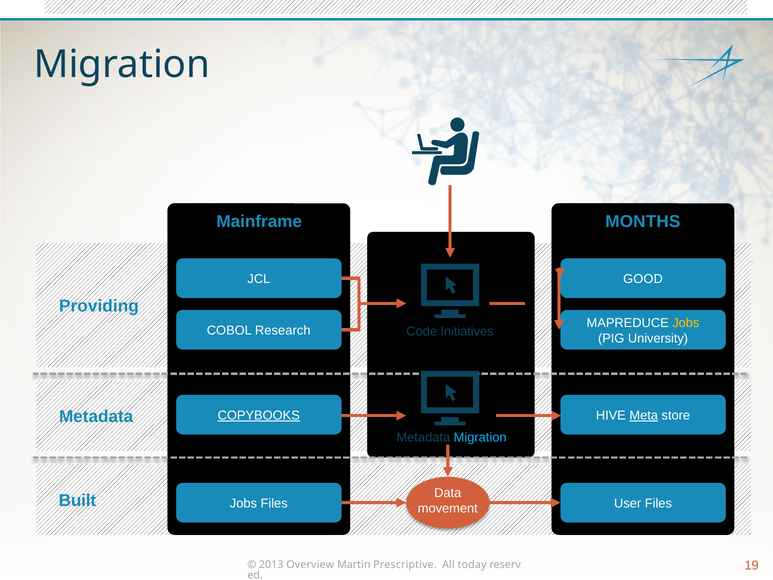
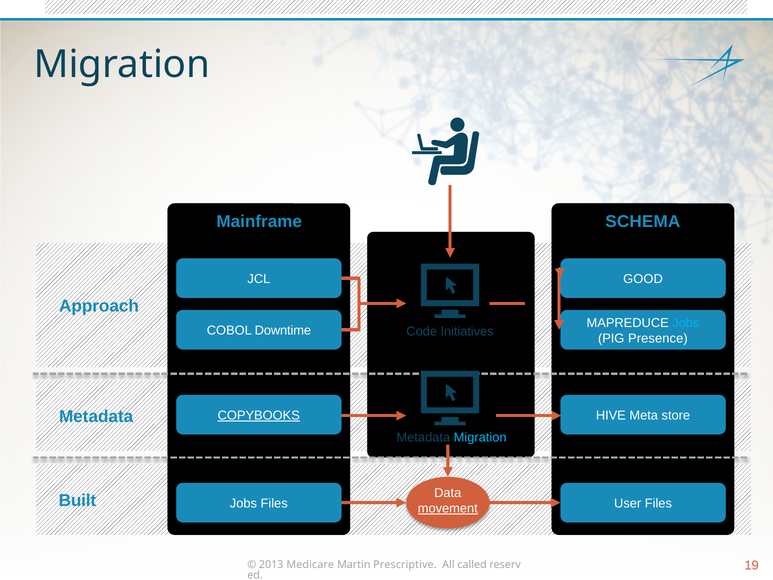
MONTHS: MONTHS -> SCHEMA (643, 221)
Providing: Providing -> Approach (99, 306)
Jobs colour: yellow -> light blue (686, 323)
Research: Research -> Downtime (283, 330)
University: University -> Presence (658, 338)
Meta underline: present -> none (644, 415)
movement underline: none -> present (448, 508)
Overview: Overview -> Medicare (310, 564)
today: today -> called (472, 564)
